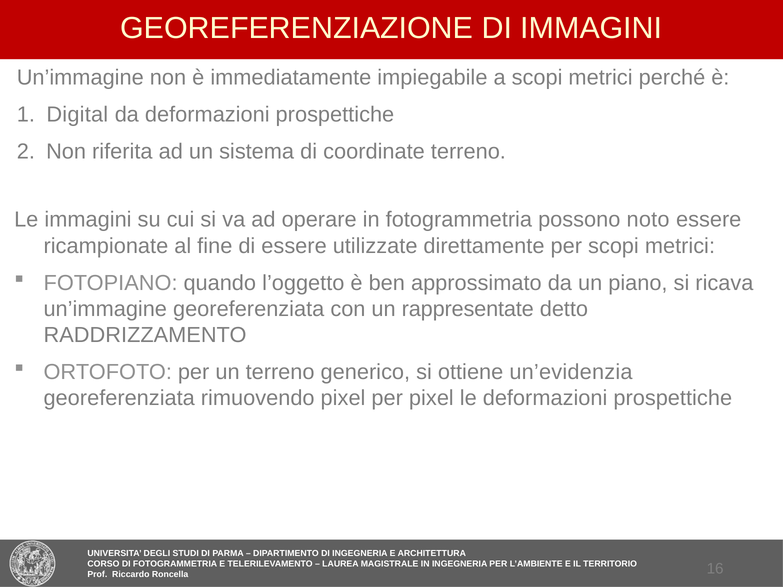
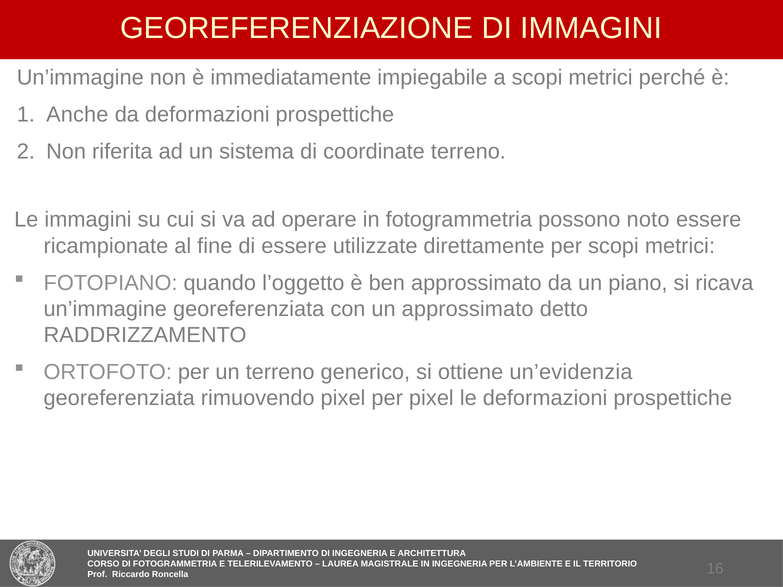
Digital: Digital -> Anche (77, 115)
un rappresentate: rappresentate -> approssimato (468, 309)
